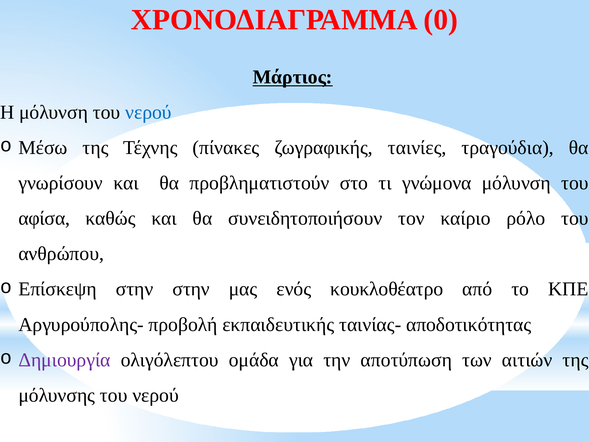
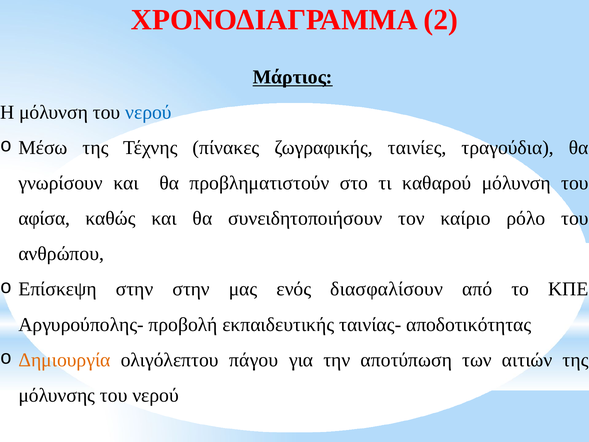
0: 0 -> 2 (441, 20)
γνώμονα: γνώμονα -> καθαρού (437, 183)
κουκλοθέατρο: κουκλοθέατρο -> διασφαλίσουν (387, 289)
Δημιουργία colour: purple -> orange (65, 360)
ομάδα: ομάδα -> πάγου (254, 360)
